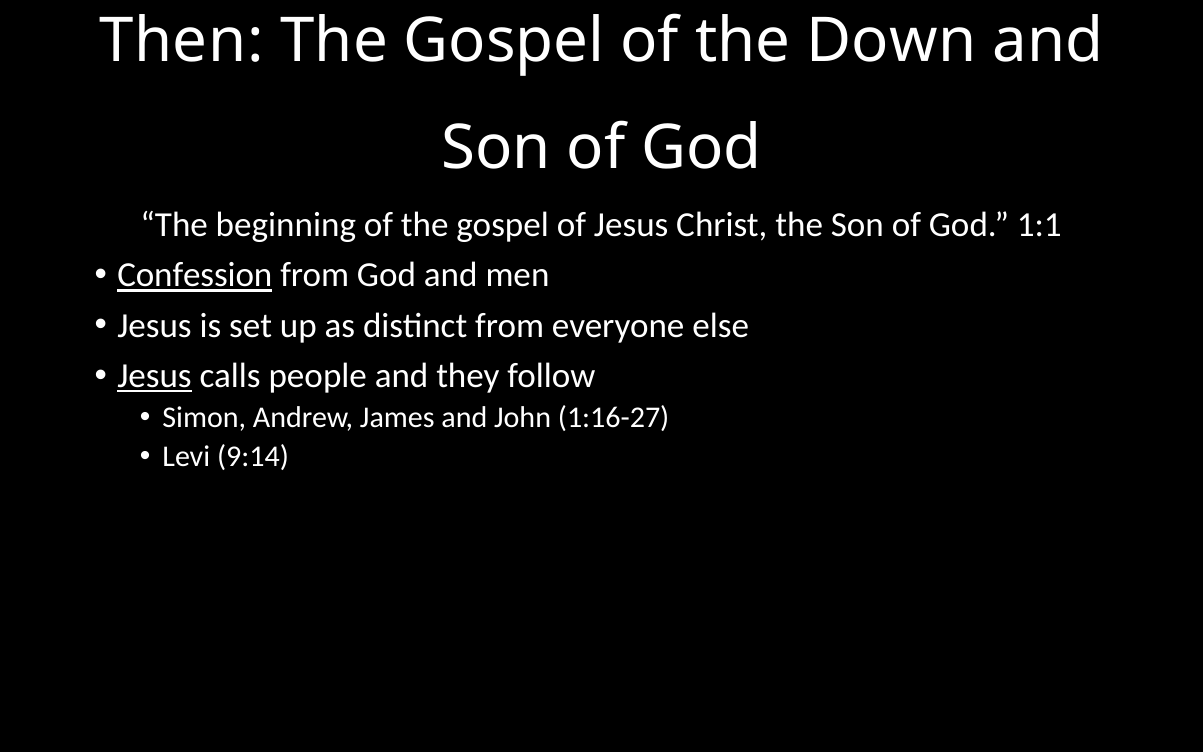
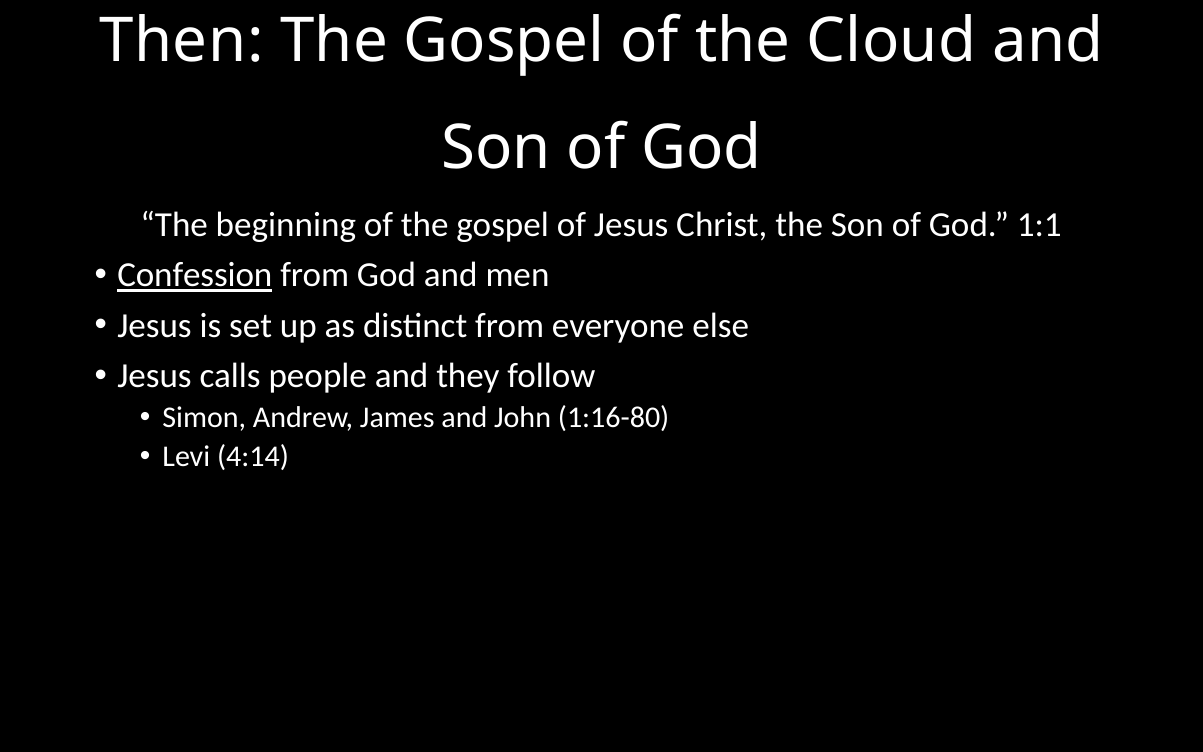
Down: Down -> Cloud (891, 41)
Jesus underline: present -> none (154, 376)
1:16-27: 1:16-27 -> 1:16-80 (614, 418)
9:14: 9:14 -> 4:14 (253, 456)
